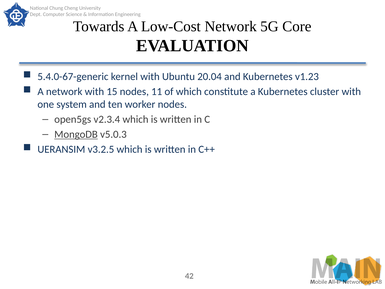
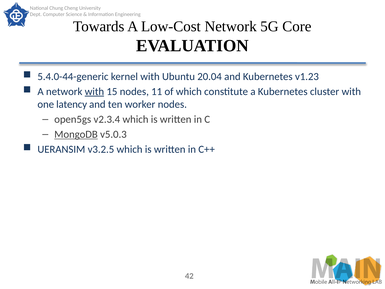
5.4.0-67-generic: 5.4.0-67-generic -> 5.4.0-44-generic (73, 76)
with underline: none -> present (94, 91)
system: system -> latency (72, 104)
